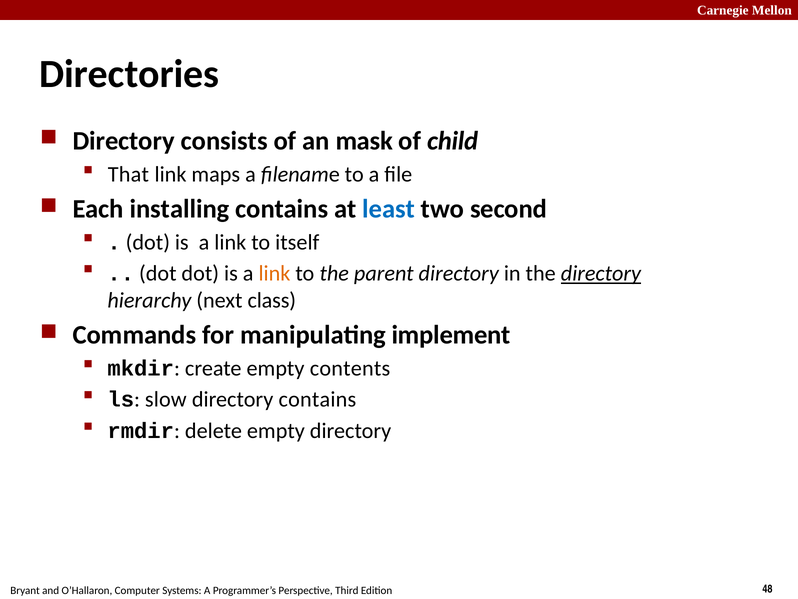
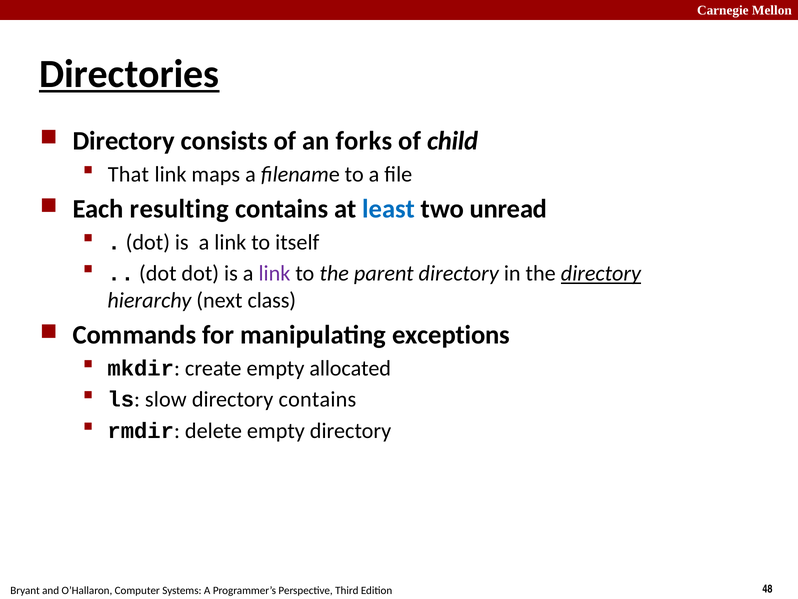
Directories underline: none -> present (129, 74)
mask: mask -> forks (364, 141)
installing: installing -> resulting (179, 209)
second: second -> unread (508, 209)
link colour: orange -> purple (274, 273)
implement: implement -> exceptions (451, 335)
contents: contents -> allocated (350, 368)
